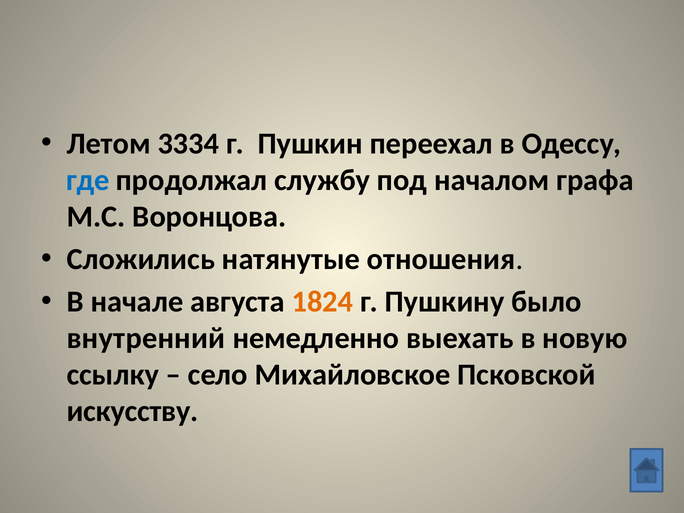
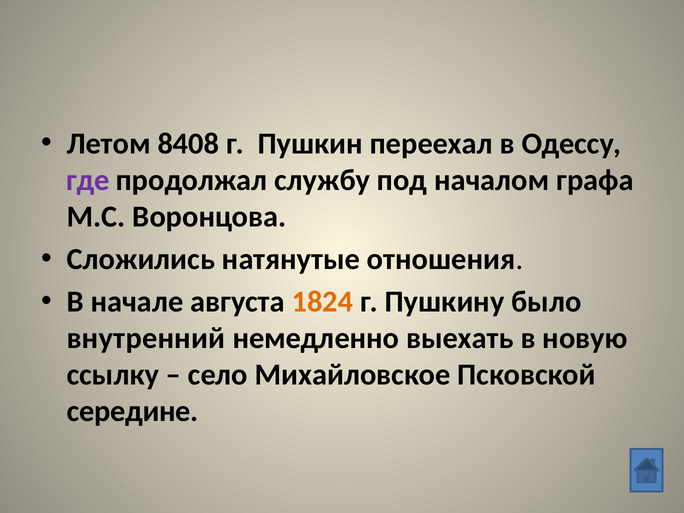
3334: 3334 -> 8408 (188, 144)
где colour: blue -> purple (88, 180)
искусству: искусству -> середине (133, 411)
